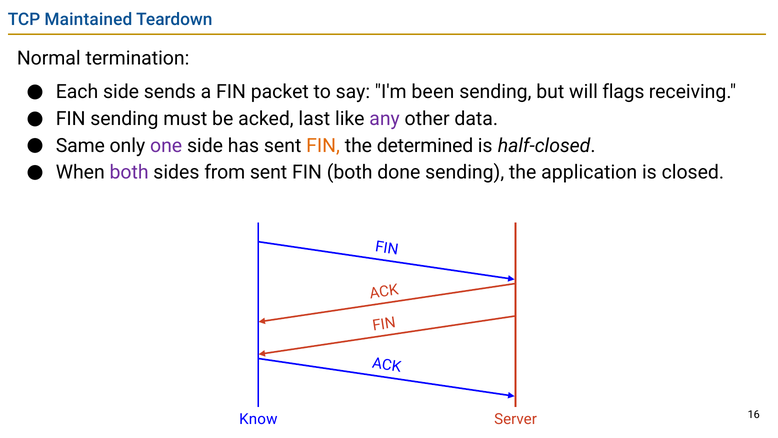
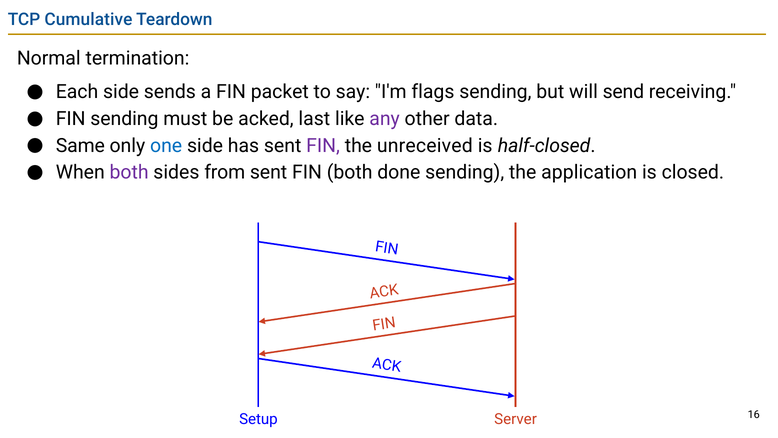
Maintained: Maintained -> Cumulative (88, 19)
been: been -> flags (433, 92)
flags: flags -> send (623, 92)
one colour: purple -> blue (166, 146)
FIN colour: orange -> purple (323, 146)
determined: determined -> unreceived (425, 146)
Know: Know -> Setup (258, 419)
